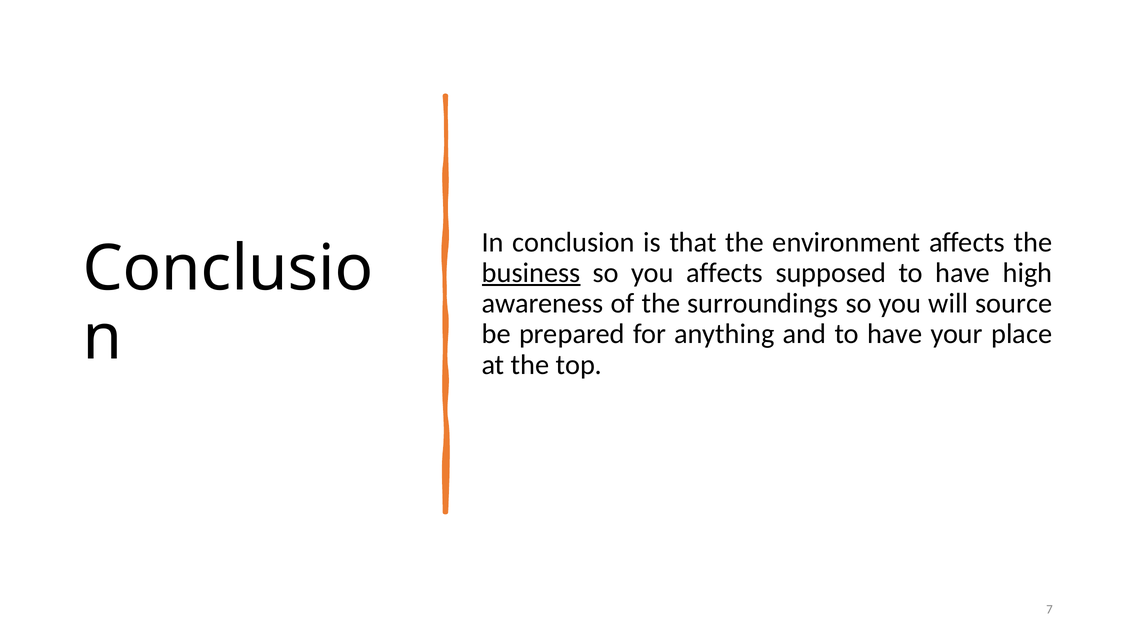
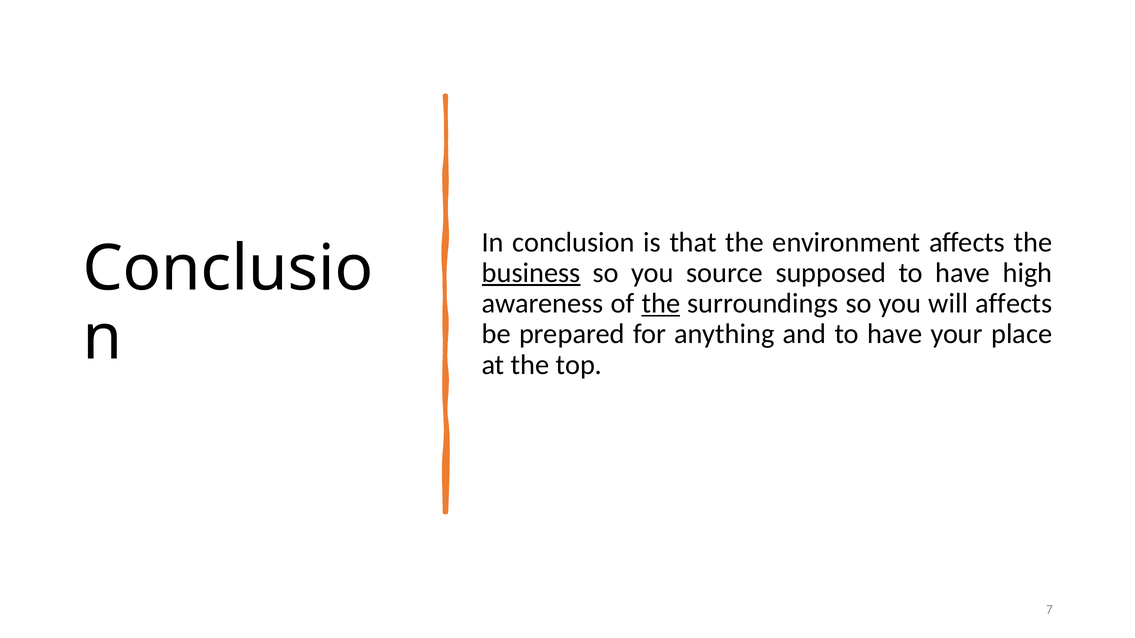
you affects: affects -> source (725, 273)
the underline: none -> present (661, 304)
will source: source -> affects (1014, 304)
